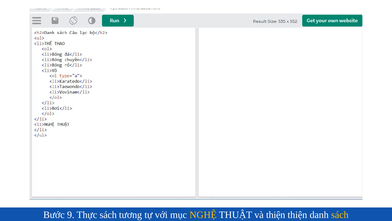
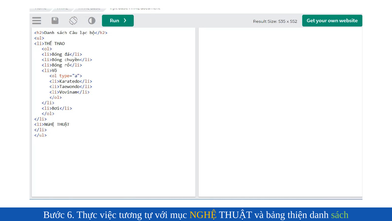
9: 9 -> 6 (71, 214)
Thực sách: sách -> việc (108, 214)
và thiện: thiện -> bảng (276, 214)
sách colour: yellow -> light green (340, 214)
